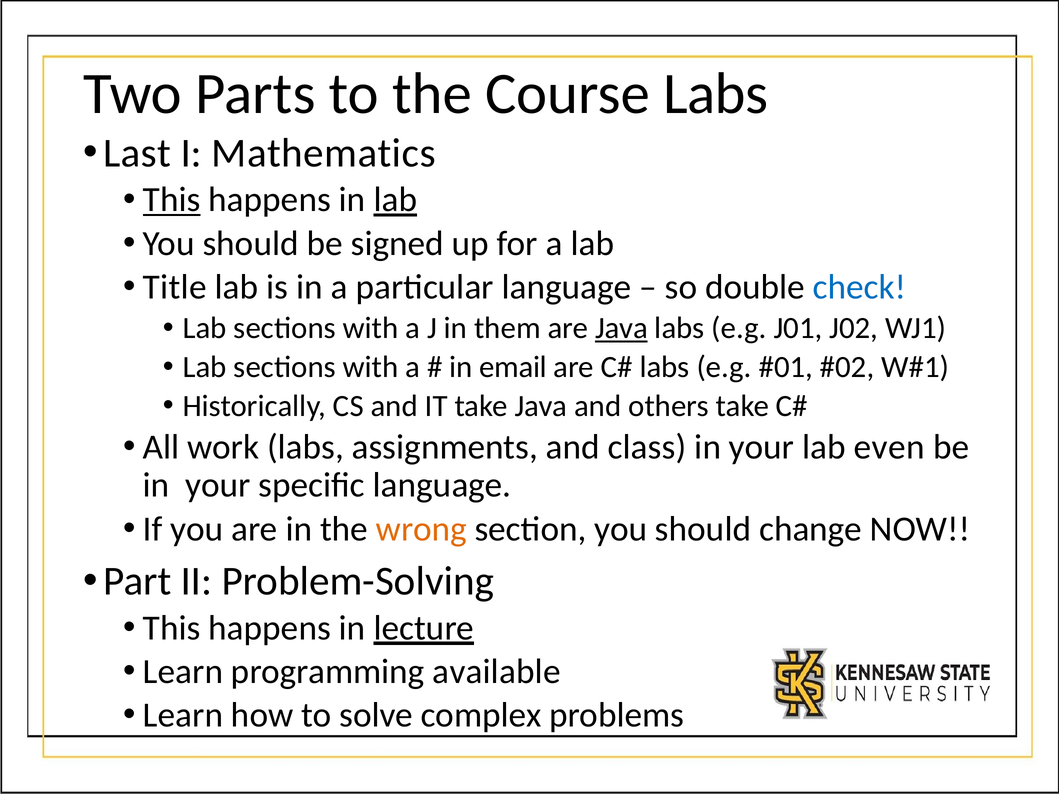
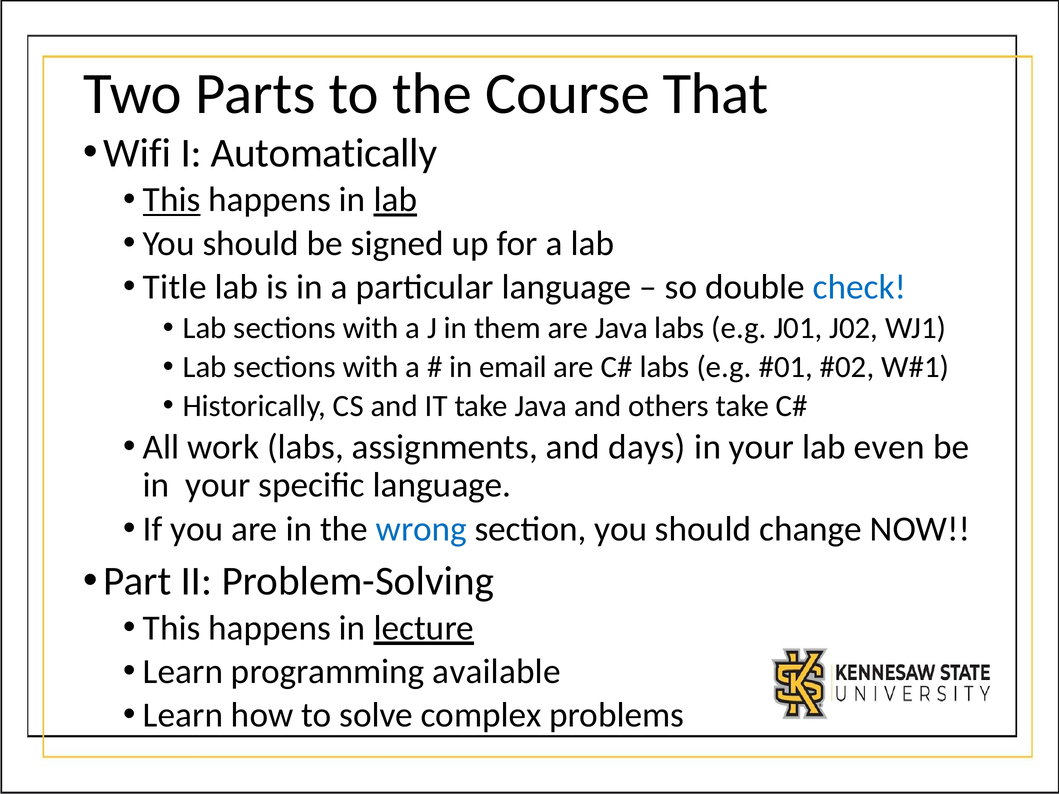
Course Labs: Labs -> That (716, 94)
Last: Last -> Wifi (137, 153)
Mathematics: Mathematics -> Automatically (324, 153)
Java underline: present -> none (621, 328)
class: class -> days (647, 447)
wrong colour: orange -> blue (421, 529)
